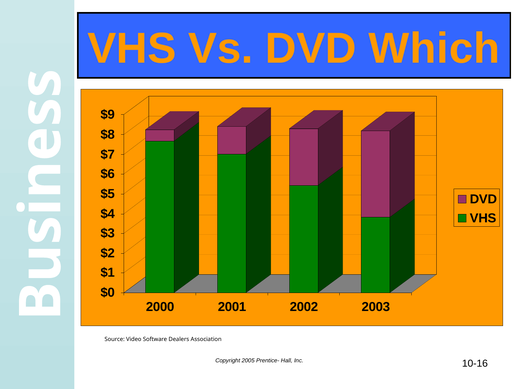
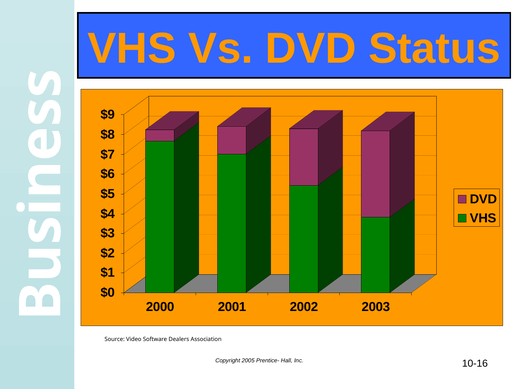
Which: Which -> Status (434, 48)
